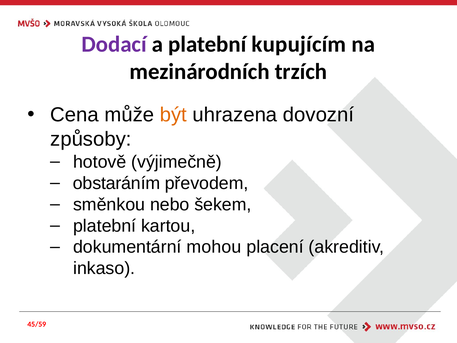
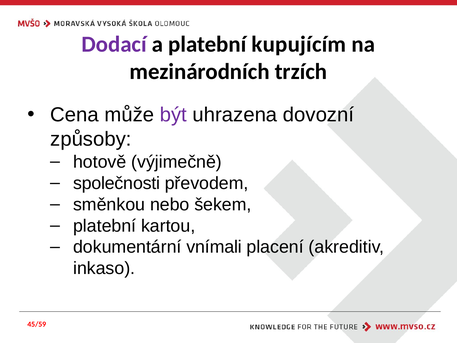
být colour: orange -> purple (173, 115)
obstaráním: obstaráním -> společnosti (117, 183)
mohou: mohou -> vnímali (214, 247)
